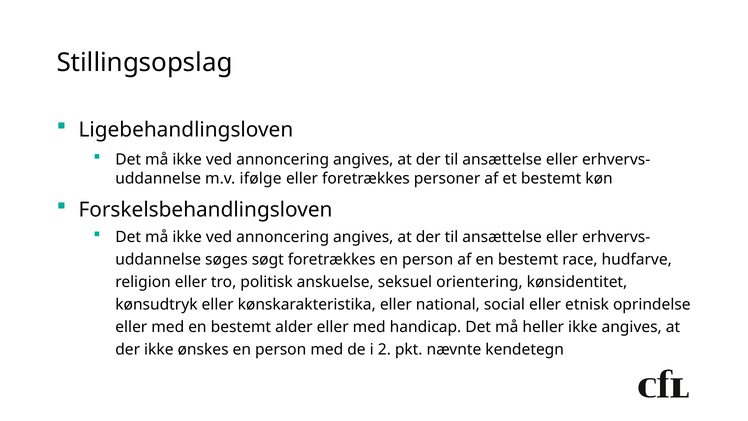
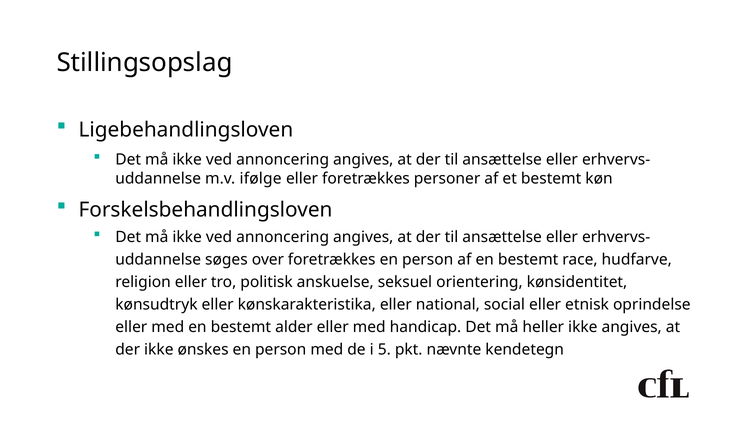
søgt: søgt -> over (268, 260)
2: 2 -> 5 (384, 349)
